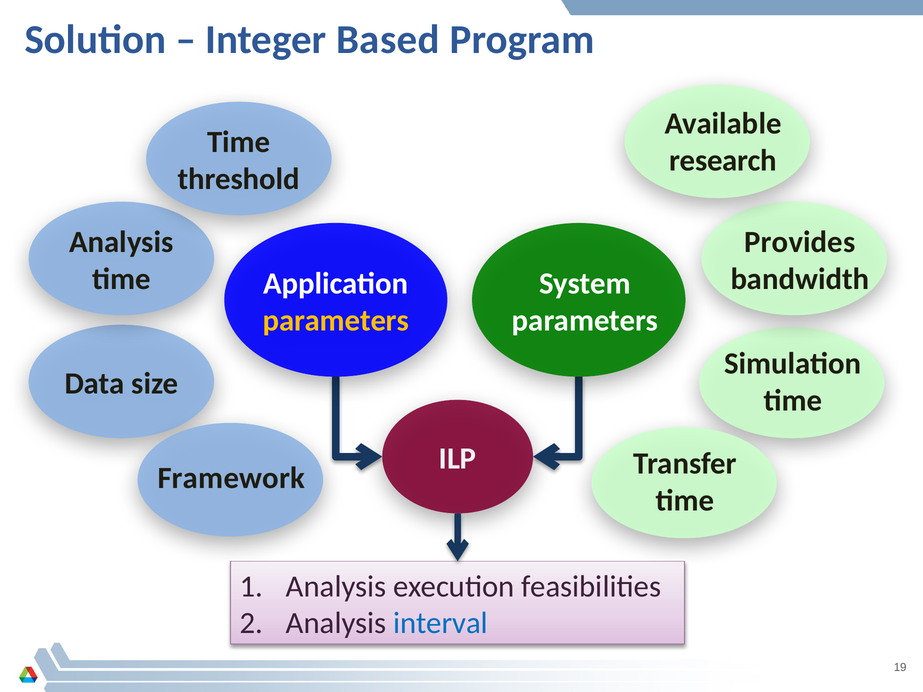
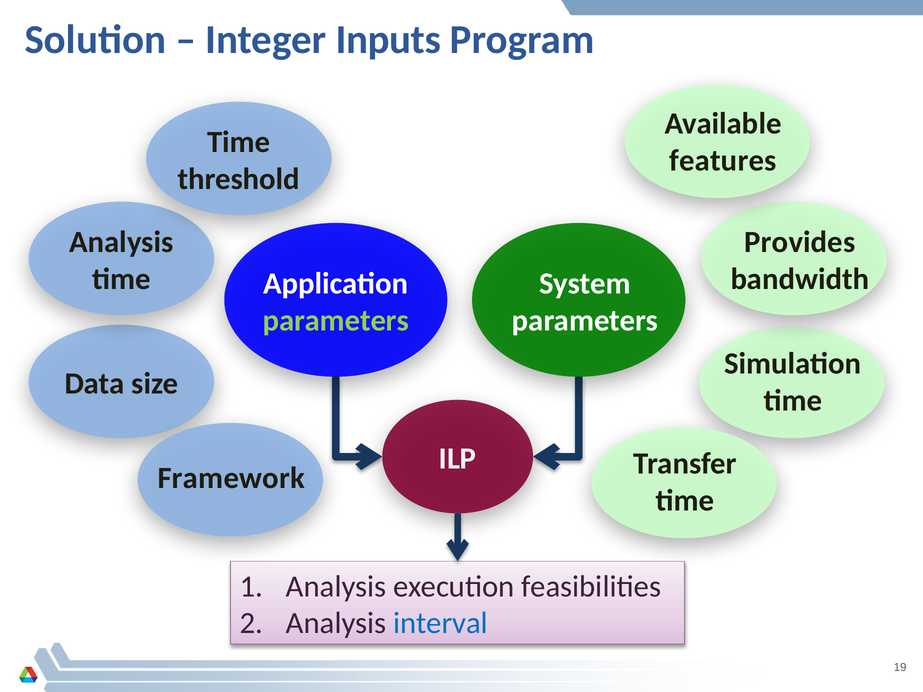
Based: Based -> Inputs (388, 40)
research: research -> features (723, 161)
parameters colour: yellow -> light green (336, 321)
